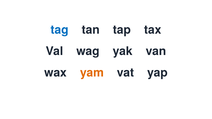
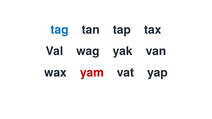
yam colour: orange -> red (92, 73)
